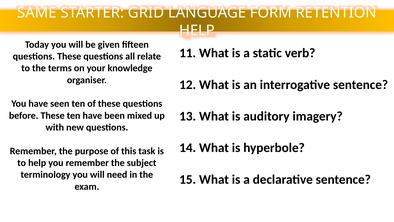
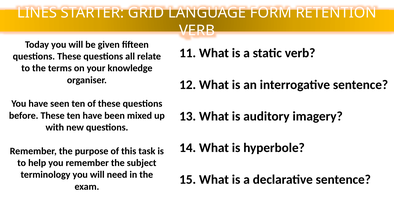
SAME: SAME -> LINES (37, 13)
HELP: HELP -> VERB (197, 31)
